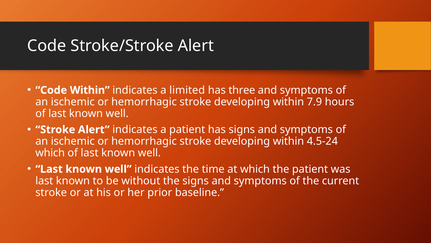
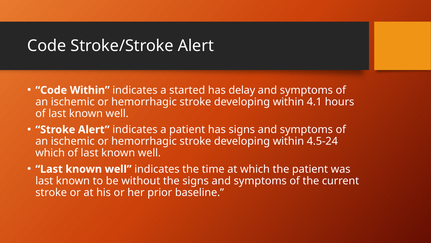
limited: limited -> started (187, 90)
three: three -> delay (242, 90)
7.9: 7.9 -> 4.1 (314, 102)
